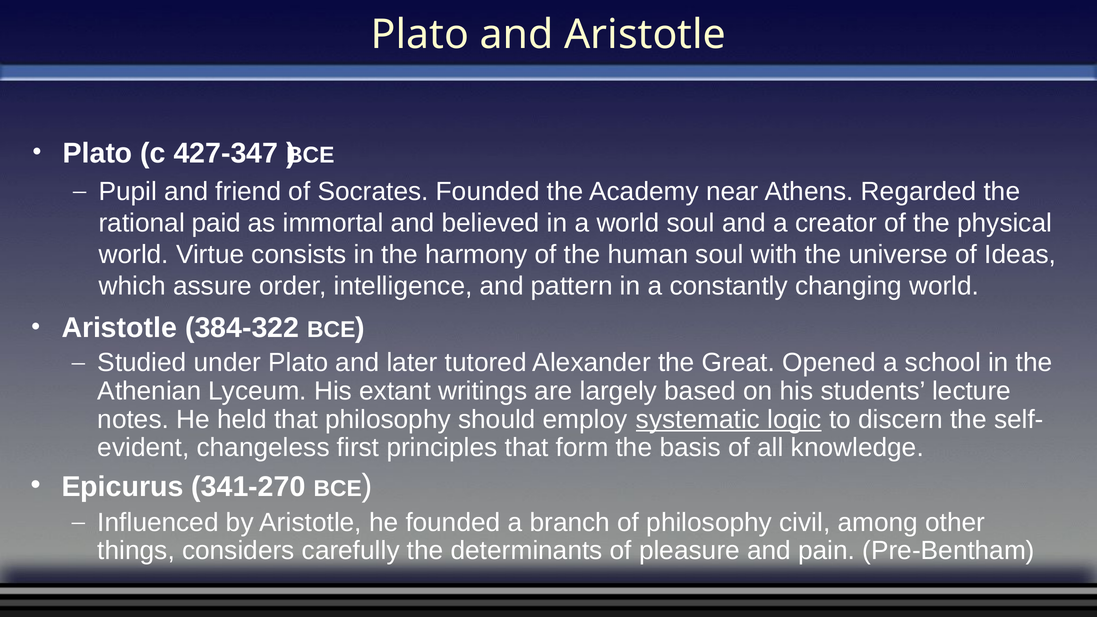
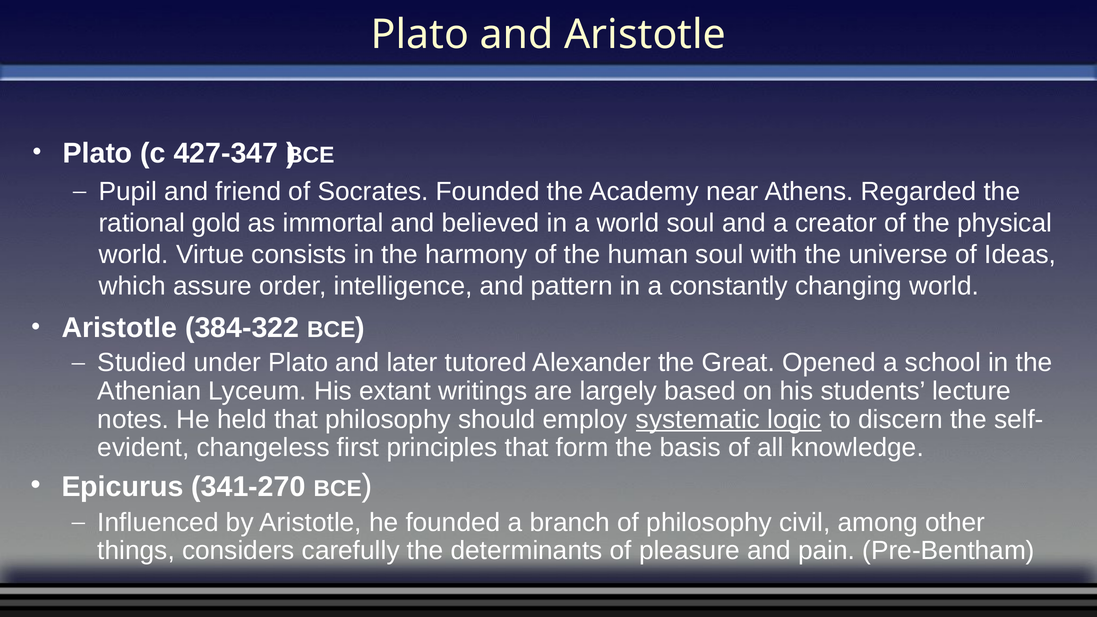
paid: paid -> gold (216, 223)
